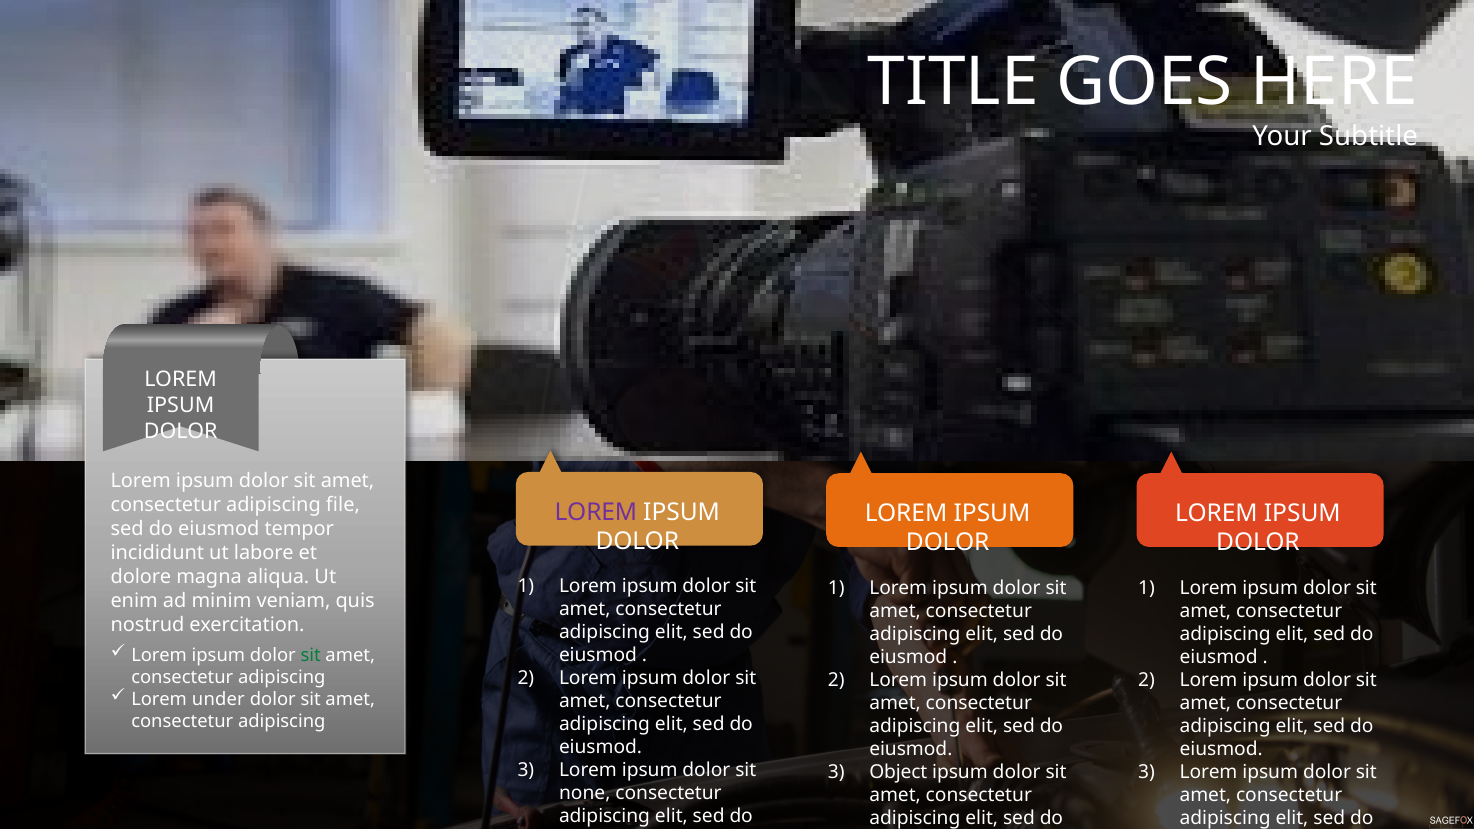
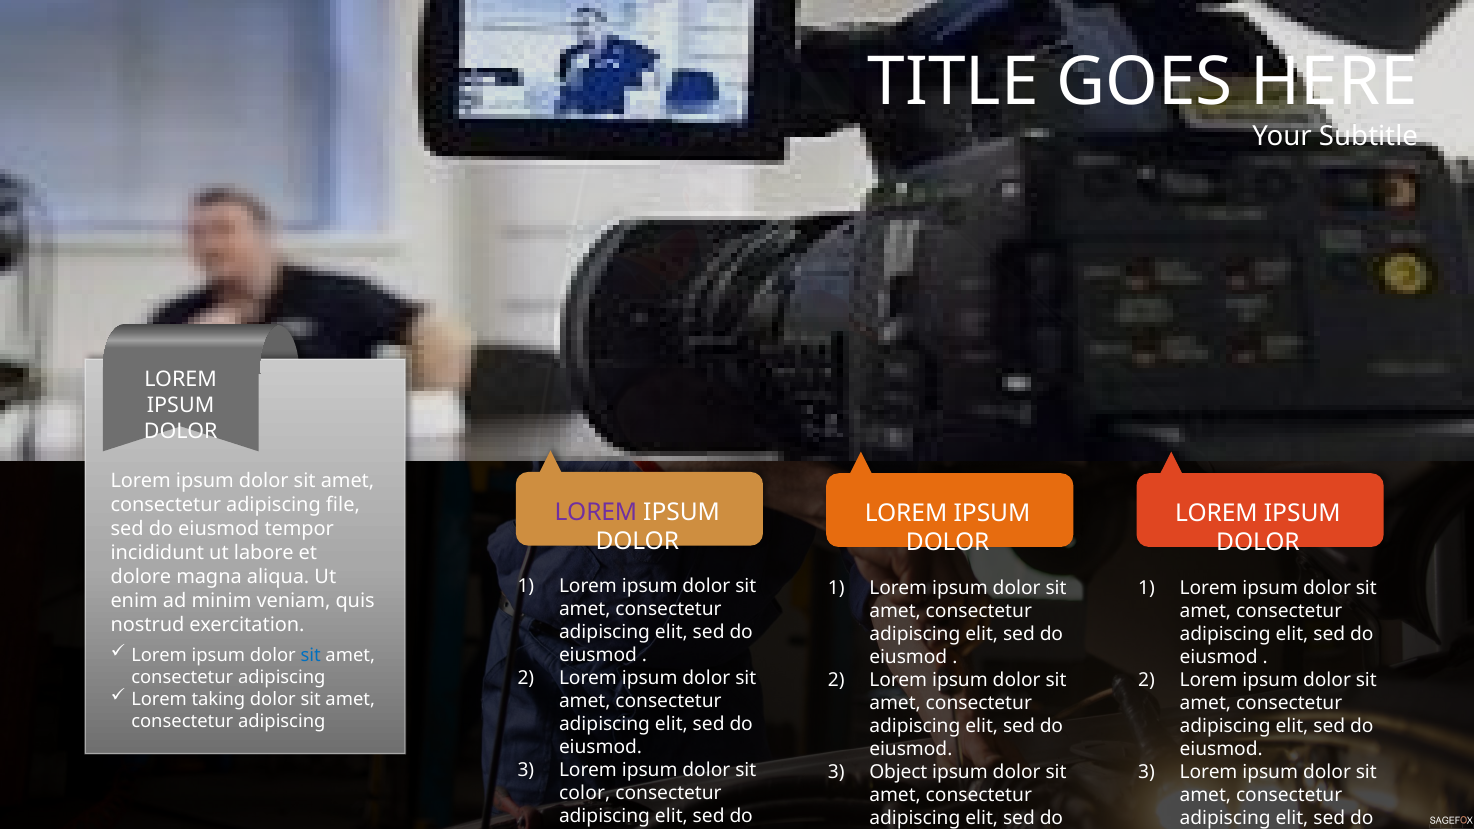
sit colour: green -> blue (311, 655)
under: under -> taking (219, 699)
none: none -> color (585, 794)
